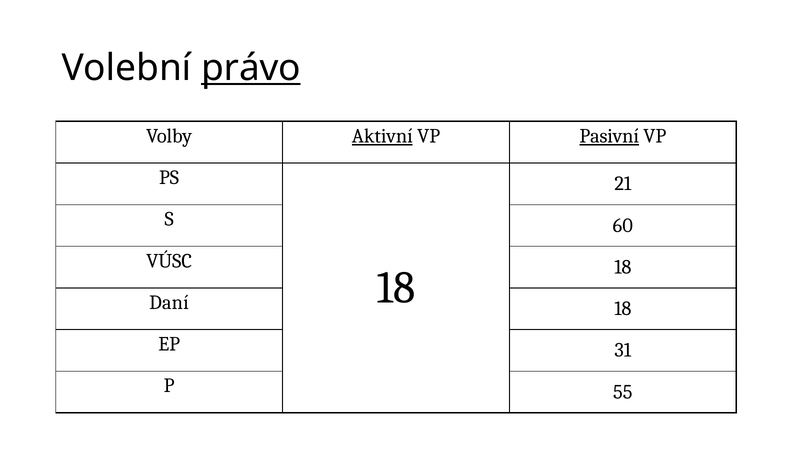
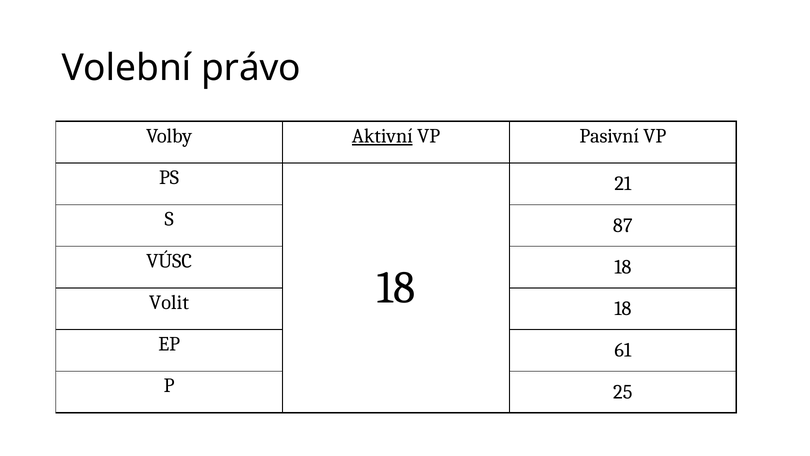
právo underline: present -> none (251, 68)
Pasivní underline: present -> none (609, 136)
60: 60 -> 87 (623, 225)
Daní: Daní -> Volit (169, 302)
31: 31 -> 61 (623, 350)
55: 55 -> 25 (623, 392)
